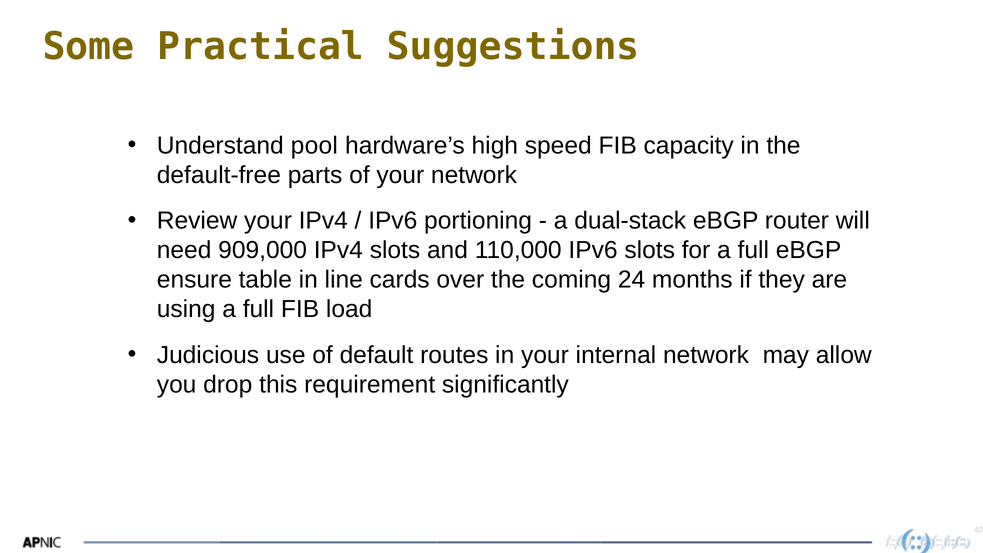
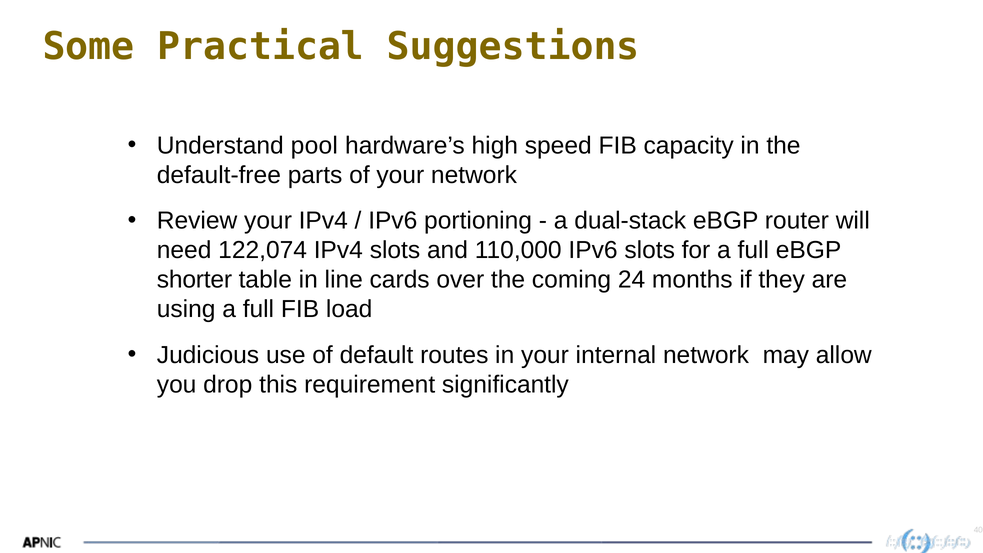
909,000: 909,000 -> 122,074 (263, 250)
ensure: ensure -> shorter (194, 280)
